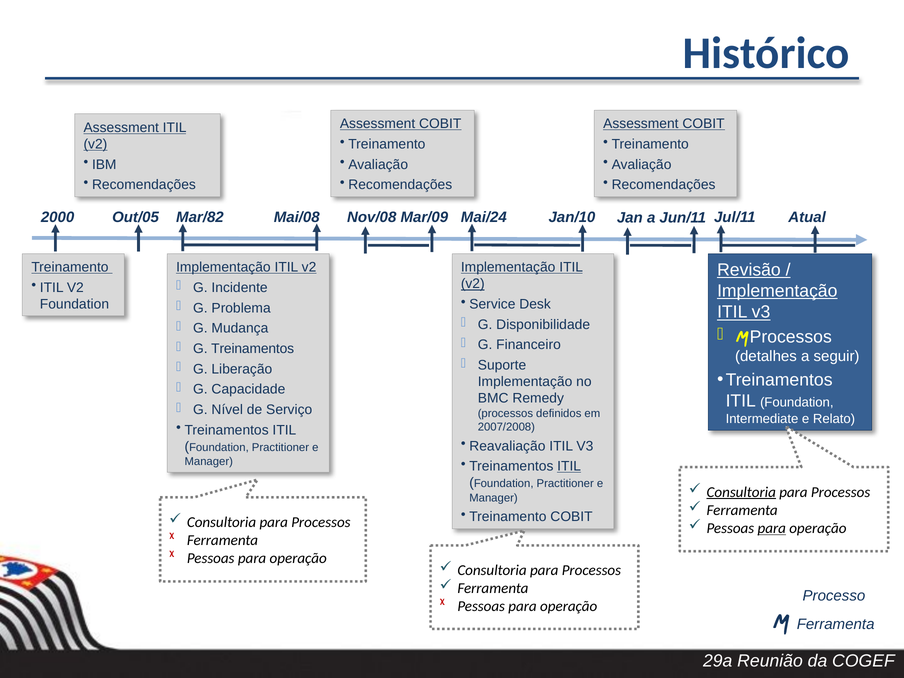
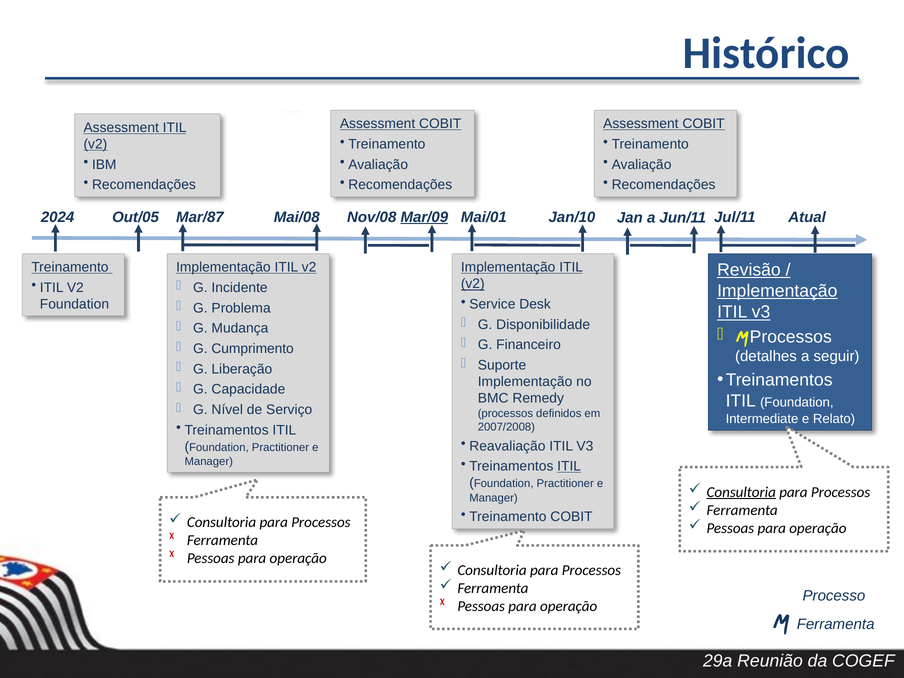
2000: 2000 -> 2024 (58, 217)
Mar/82: Mar/82 -> Mar/87 (200, 217)
Mar/09 underline: none -> present (424, 217)
Mai/24: Mai/24 -> Mai/01 (484, 217)
G Treinamentos: Treinamentos -> Cumprimento (253, 349)
para underline: present -> none (772, 528)
